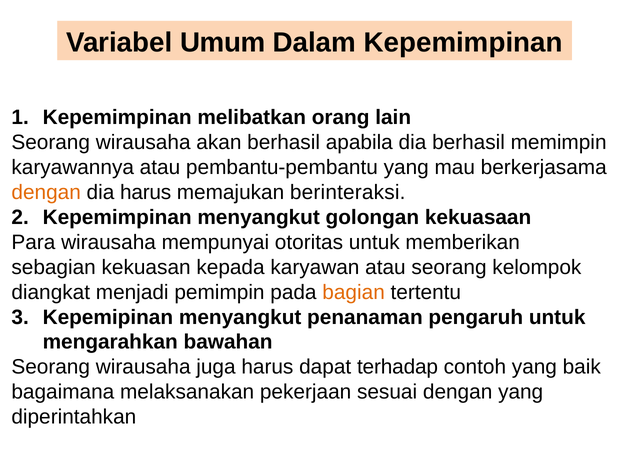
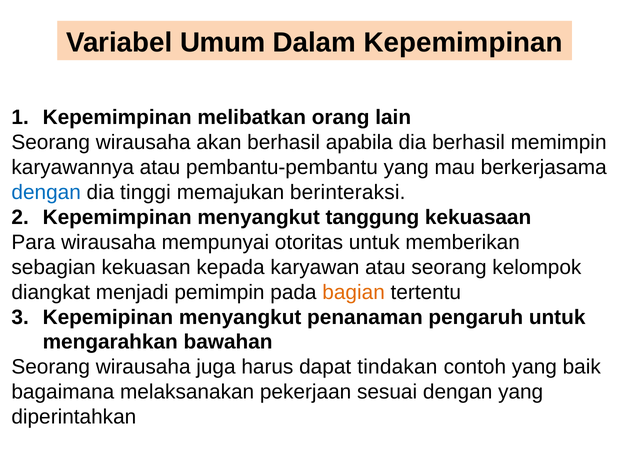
dengan colour: orange -> blue (46, 192)
dia harus: harus -> tinggi (145, 192)
golongan: golongan -> tanggung (372, 217)
terhadap: terhadap -> tindakan (397, 367)
